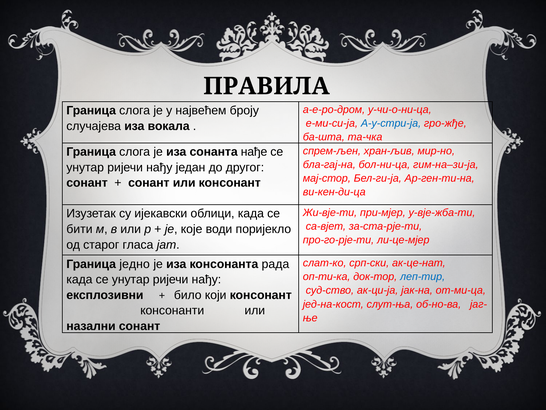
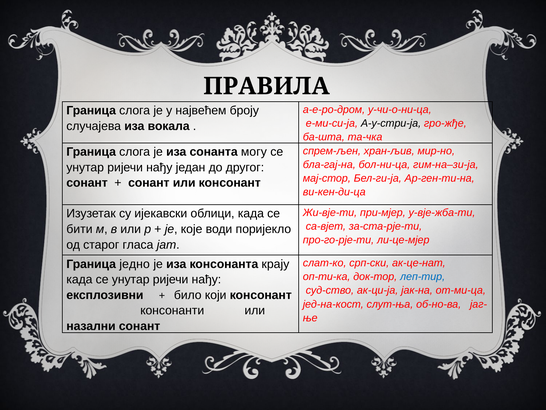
А-у-стри-ја colour: blue -> black (391, 123)
нађе: нађе -> могу (254, 152)
рада: рада -> крају (275, 264)
